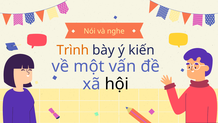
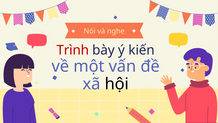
Trình colour: orange -> red (73, 50)
